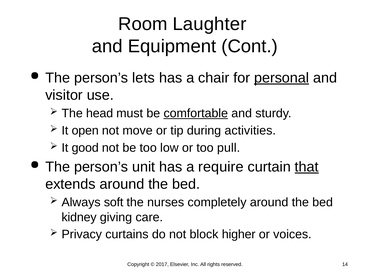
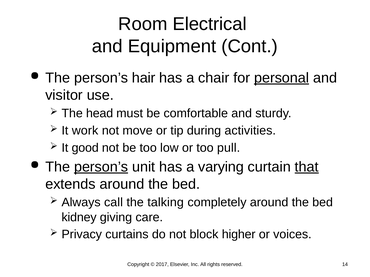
Laughter: Laughter -> Electrical (210, 24)
lets: lets -> hair (144, 78)
comfortable underline: present -> none (196, 114)
open: open -> work (85, 131)
person’s underline: none -> present (101, 167)
require: require -> varying (221, 167)
soft: soft -> call (114, 203)
nurses: nurses -> talking (166, 203)
